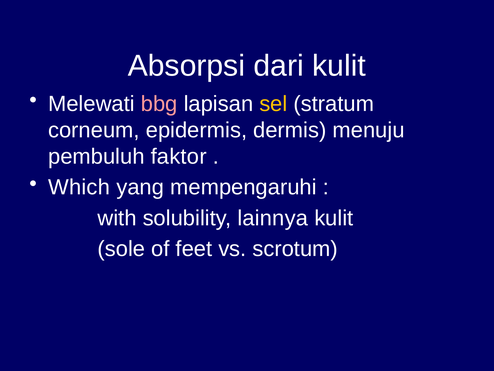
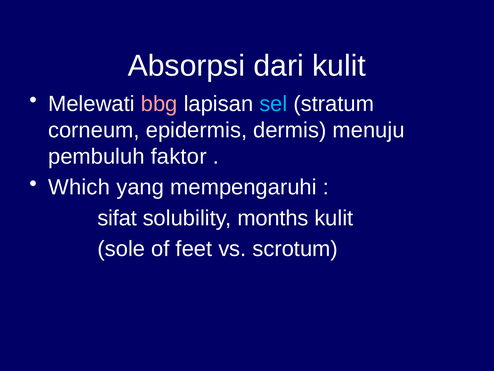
sel colour: yellow -> light blue (273, 104)
with: with -> sifat (117, 218)
lainnya: lainnya -> months (273, 218)
